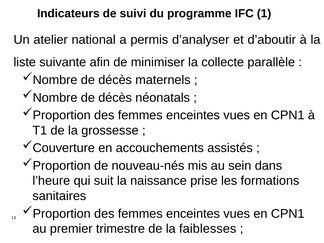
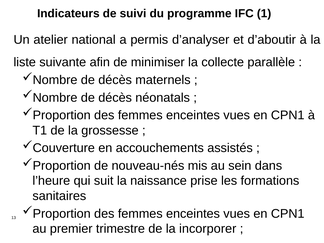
faiblesses: faiblesses -> incorporer (208, 229)
